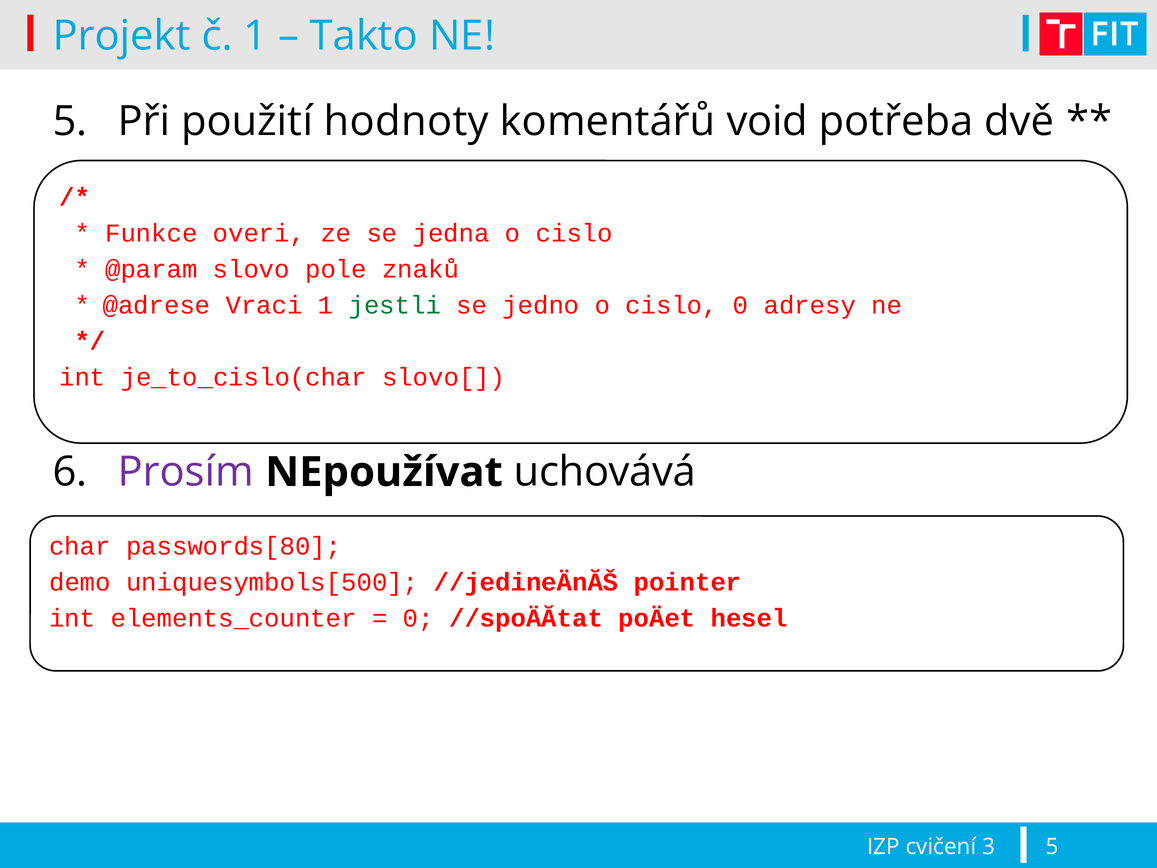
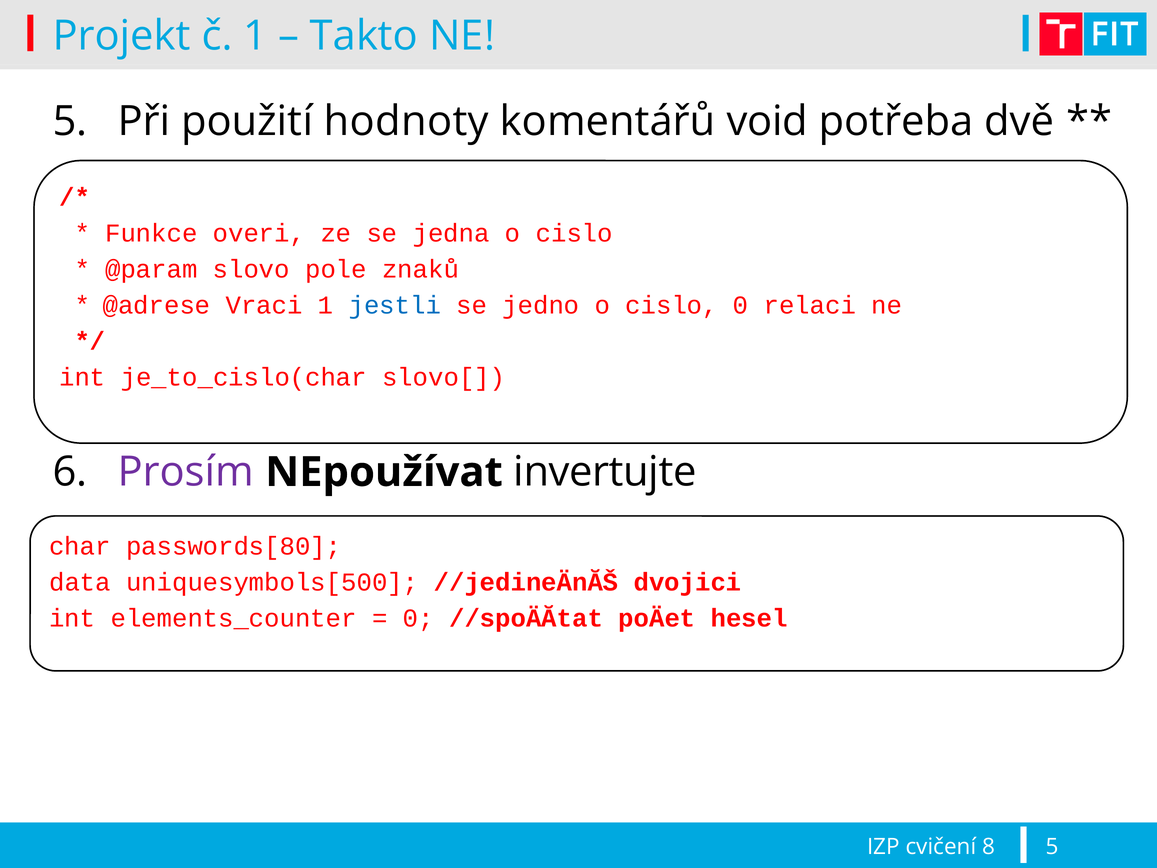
jestli colour: green -> blue (395, 305)
adresy: adresy -> relaci (810, 305)
uchovává: uchovává -> invertujte (605, 472)
demo: demo -> data (80, 582)
pointer: pointer -> dvojici (688, 582)
3: 3 -> 8 (989, 846)
